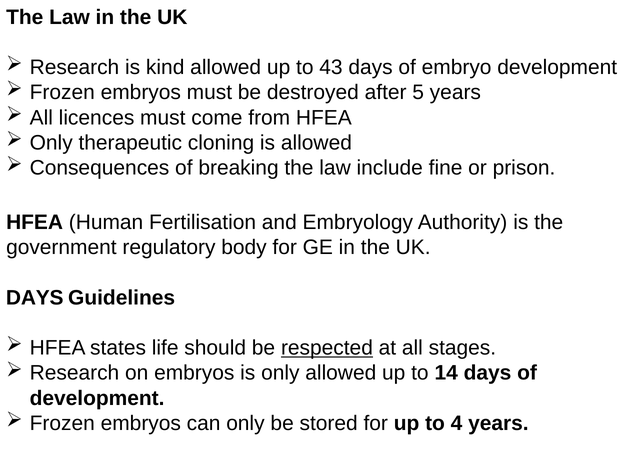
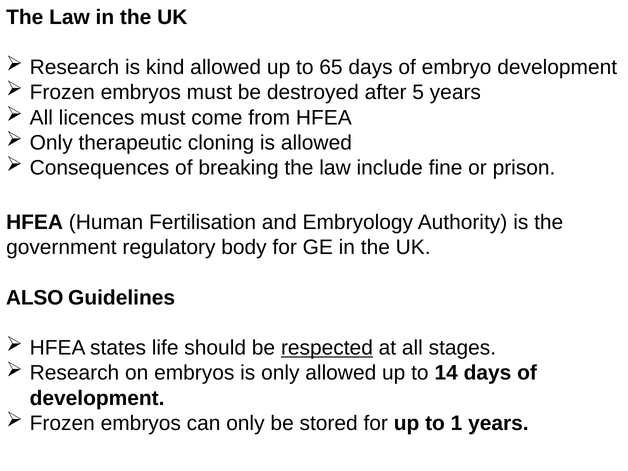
43: 43 -> 65 (331, 67)
DAYS: DAYS -> ALSO (35, 298)
4: 4 -> 1 (457, 423)
